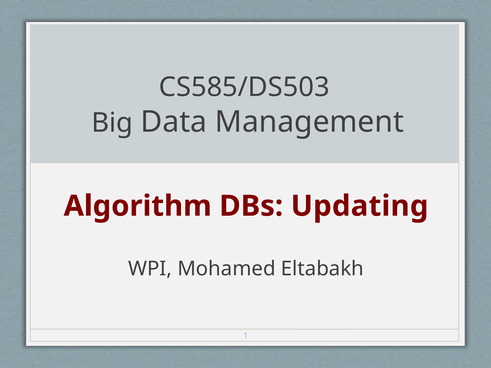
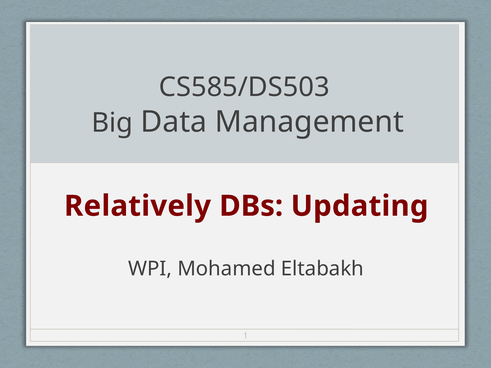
Algorithm: Algorithm -> Relatively (138, 206)
